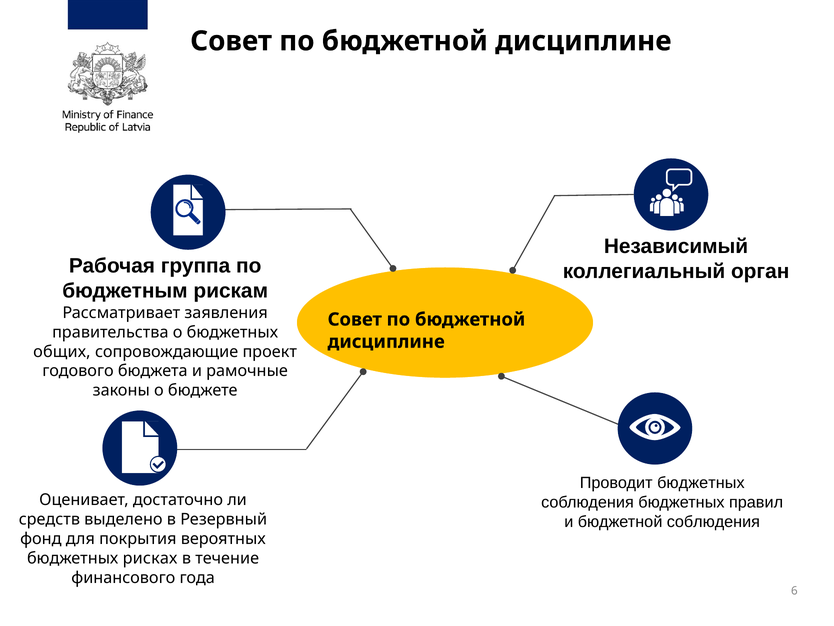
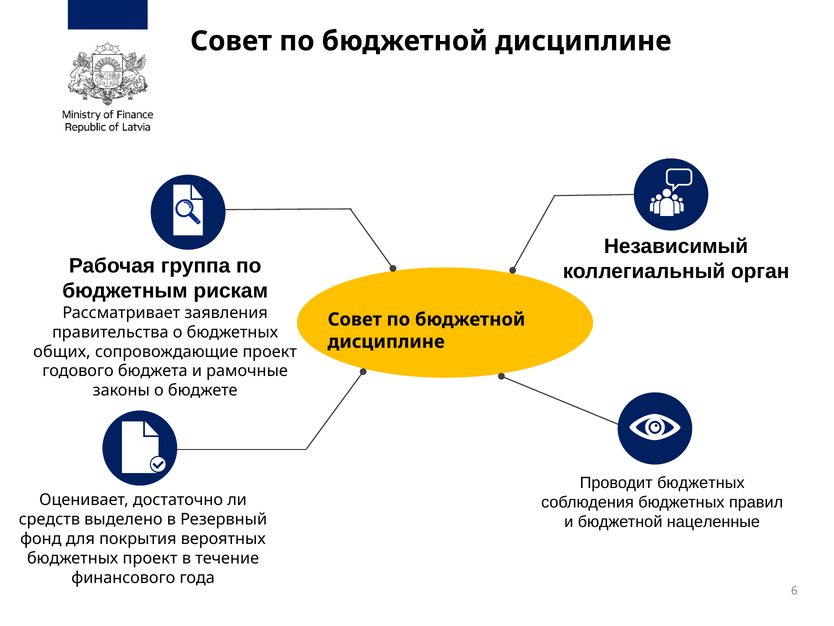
бюджетной соблюдения: соблюдения -> нацеленные (713, 521)
бюджетных рисках: рисках -> проект (150, 558)
